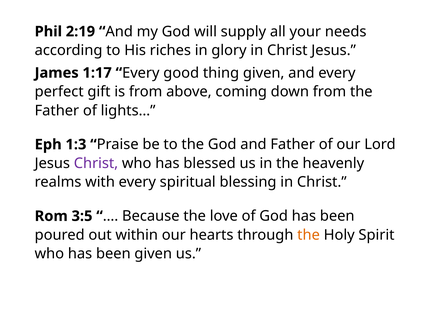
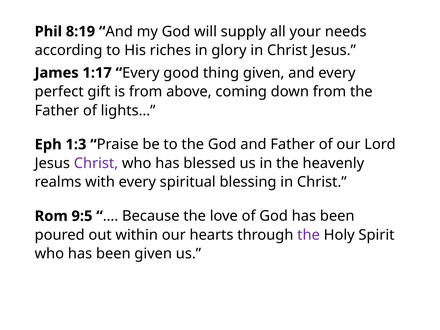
2:19: 2:19 -> 8:19 (80, 32)
3:5: 3:5 -> 9:5 (82, 216)
the colour: orange -> purple (309, 235)
